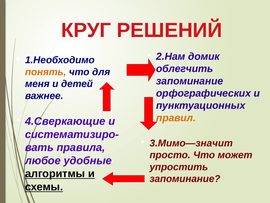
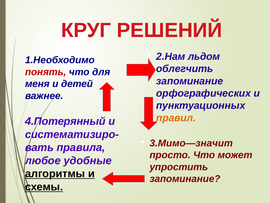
домик: домик -> льдом (204, 56)
понять colour: orange -> red (46, 72)
4.Сверкающие: 4.Сверкающие -> 4.Потерянный (65, 121)
